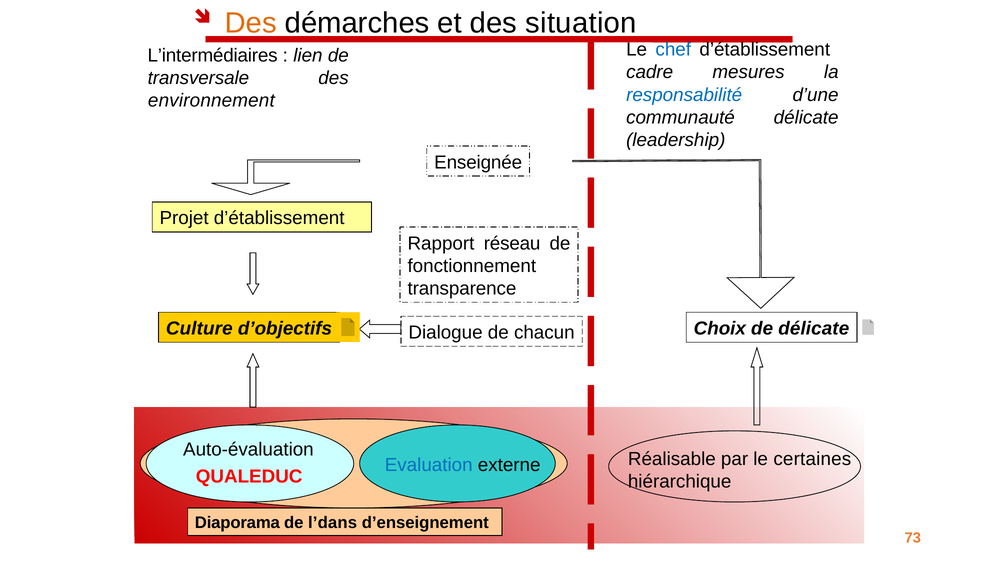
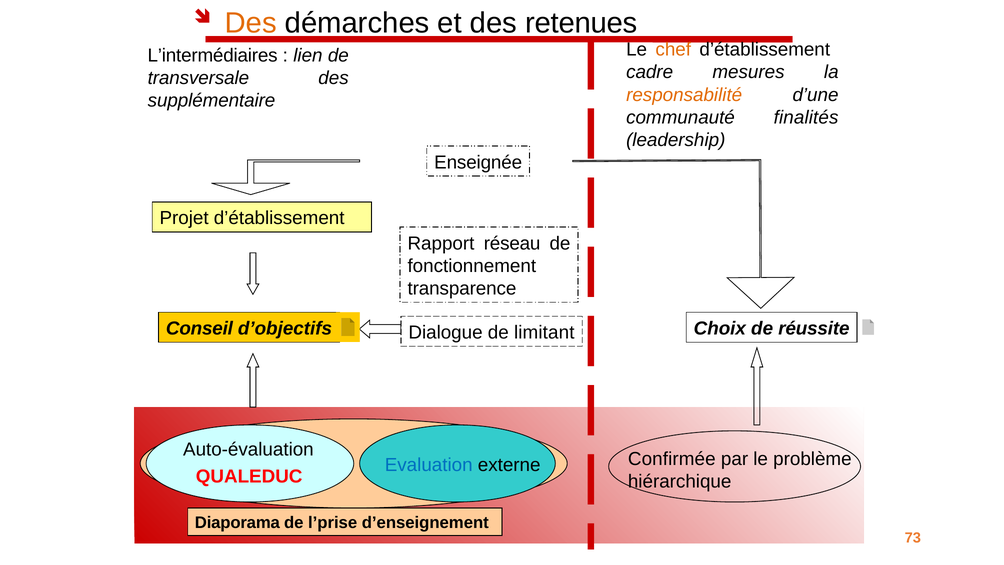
situation: situation -> retenues (581, 23)
chef colour: blue -> orange (673, 50)
responsabilité colour: blue -> orange (684, 95)
environnement: environnement -> supplémentaire (212, 101)
communauté délicate: délicate -> finalités (806, 117)
Culture: Culture -> Conseil (199, 328)
de délicate: délicate -> réussite (814, 328)
chacun: chacun -> limitant (544, 333)
Réalisable: Réalisable -> Confirmée (672, 459)
certaines: certaines -> problème (812, 459)
l’dans: l’dans -> l’prise (333, 523)
